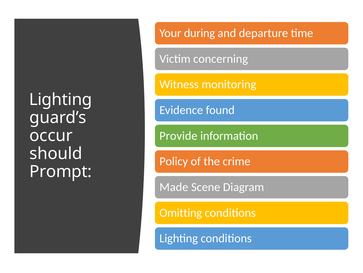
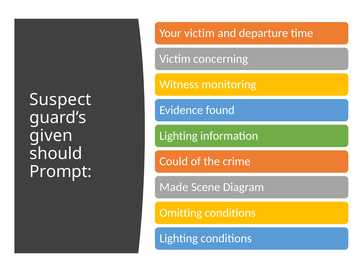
Your during: during -> victim (199, 33)
Lighting: Lighting -> Suspect (60, 99)
Provide: Provide -> Lighting (178, 135)
occur: occur -> given (51, 135)
Policy: Policy -> Could (174, 161)
